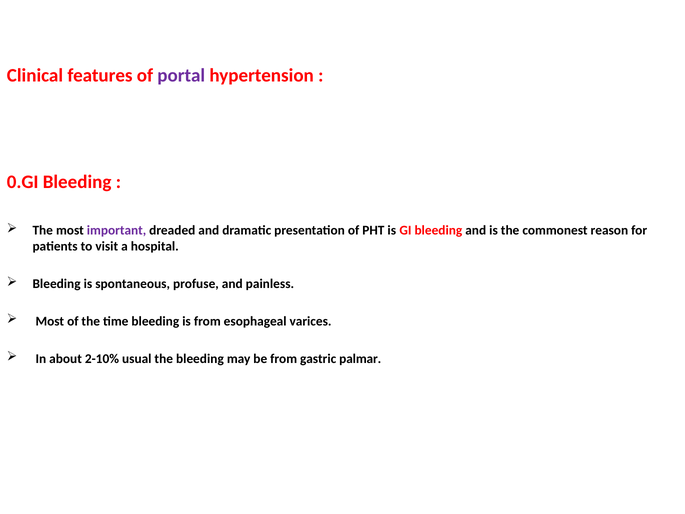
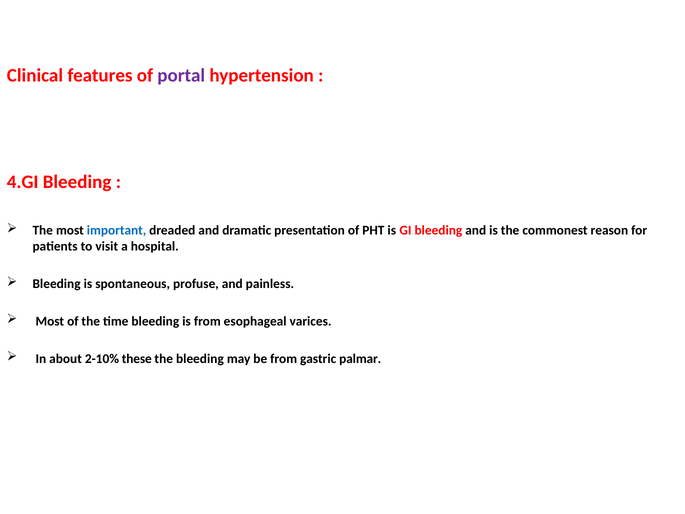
0.GI: 0.GI -> 4.GI (23, 182)
important colour: purple -> blue (117, 230)
usual: usual -> these (137, 358)
